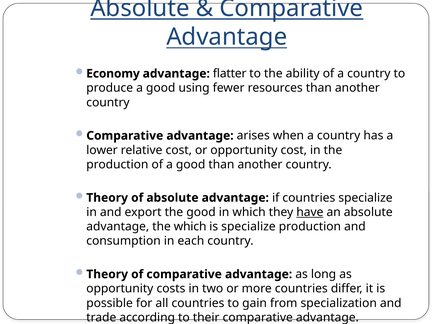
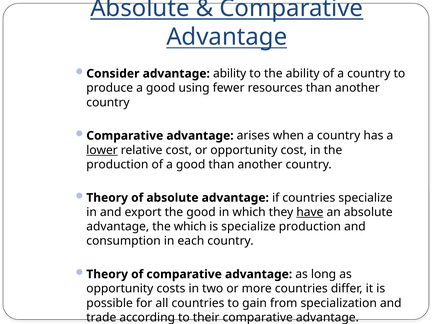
Economy: Economy -> Consider (113, 74)
advantage flatter: flatter -> ability (230, 74)
lower underline: none -> present (102, 150)
